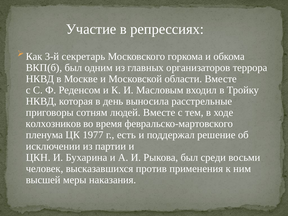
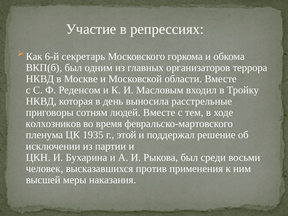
3-й: 3-й -> 6-й (52, 56)
1977: 1977 -> 1935 (93, 135)
есть: есть -> этой (127, 135)
